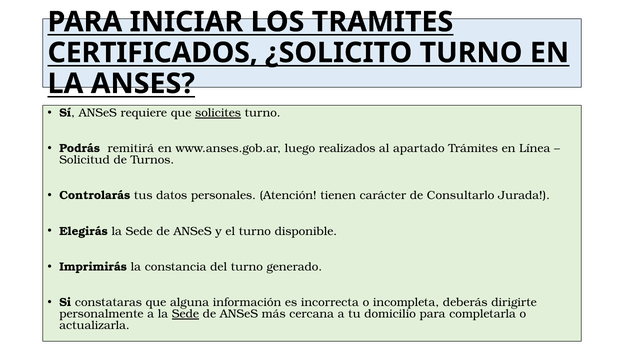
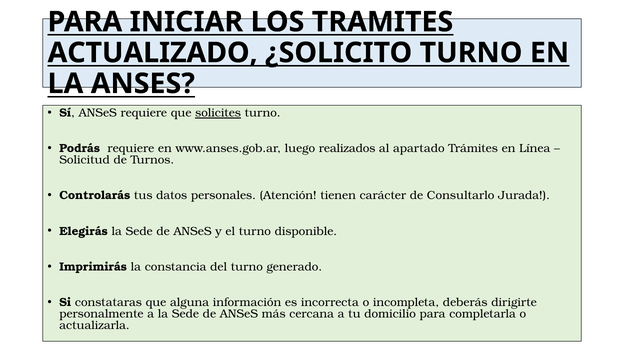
CERTIFICADOS: CERTIFICADOS -> ACTUALIZADO (153, 53)
Podrás remitirá: remitirá -> requiere (131, 149)
Sede underline: present -> none (185, 314)
